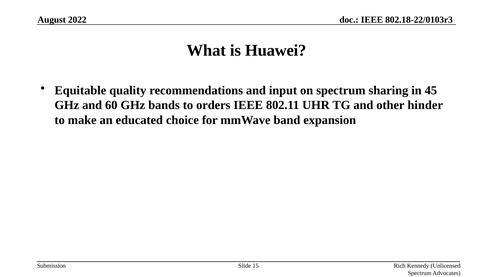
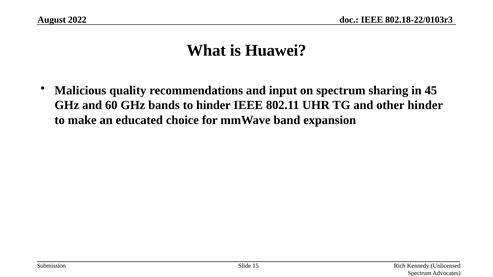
Equitable: Equitable -> Malicious (80, 91)
to orders: orders -> hinder (213, 105)
